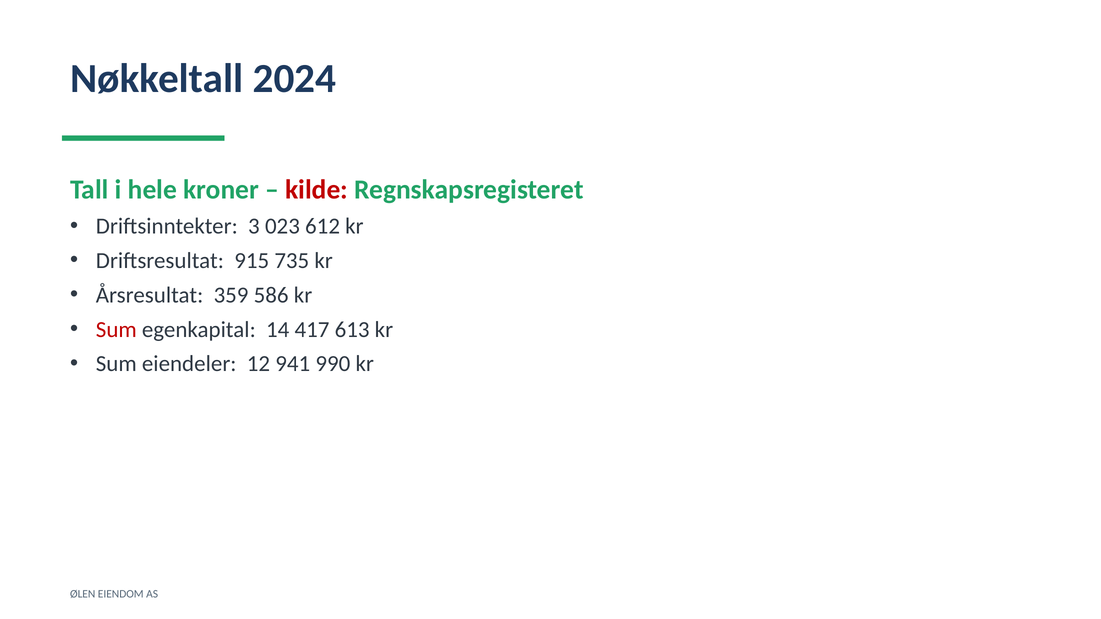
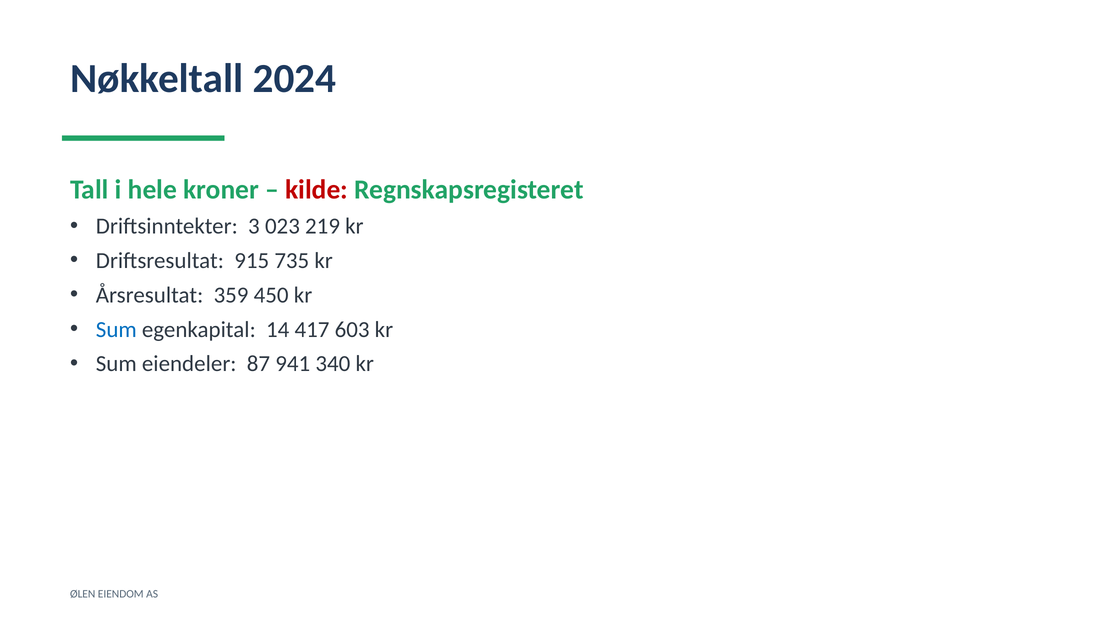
612: 612 -> 219 (323, 226)
586: 586 -> 450 (271, 295)
Sum colour: red -> blue (116, 330)
613: 613 -> 603 (352, 330)
12: 12 -> 87 (258, 364)
990: 990 -> 340 (333, 364)
